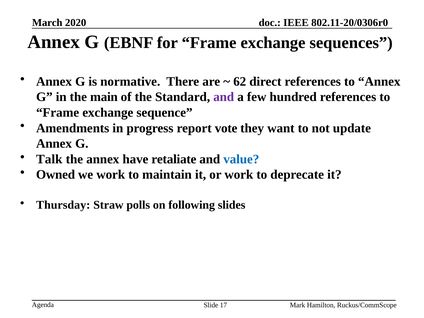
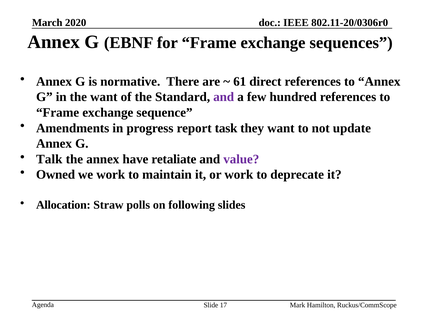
62: 62 -> 61 (240, 81)
the main: main -> want (104, 97)
vote: vote -> task (226, 128)
value colour: blue -> purple (241, 159)
Thursday: Thursday -> Allocation (63, 205)
